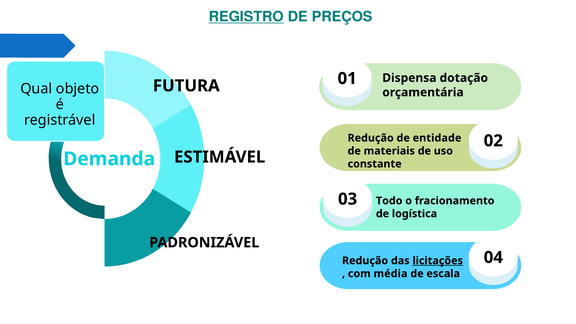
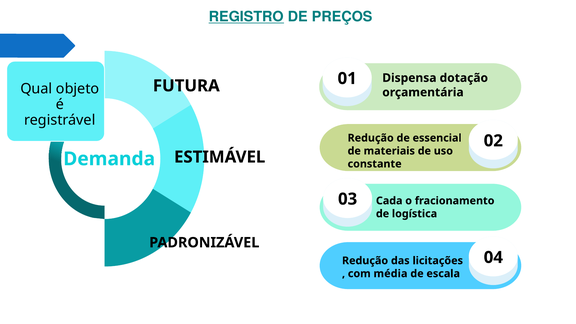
entidade: entidade -> essencial (437, 138)
Todo: Todo -> Cada (389, 201)
licitações underline: present -> none (438, 261)
